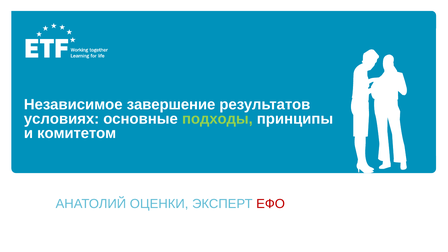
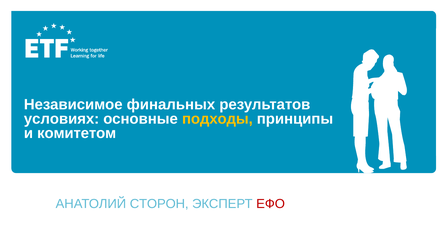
завершение: завершение -> финальных (171, 105)
подходы colour: light green -> yellow (217, 119)
ОЦЕНКИ: ОЦЕНКИ -> СТОРОН (159, 204)
